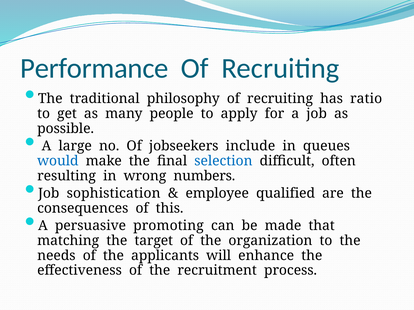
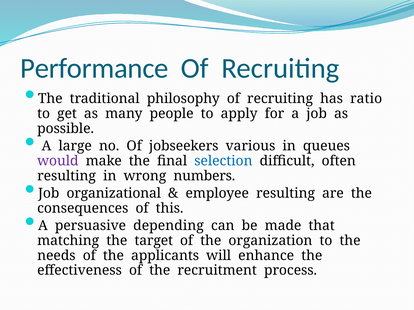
include: include -> various (250, 146)
would colour: blue -> purple (58, 161)
sophistication: sophistication -> organizational (114, 194)
employee qualified: qualified -> resulting (286, 194)
promoting: promoting -> depending (168, 226)
